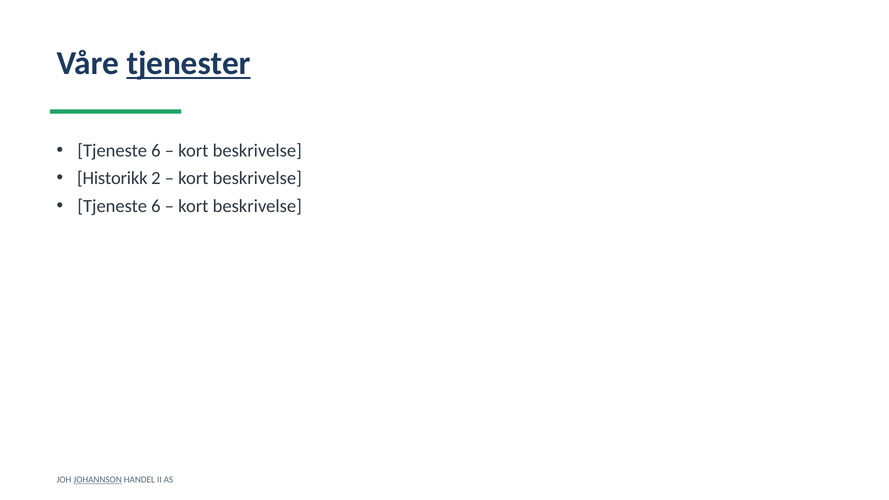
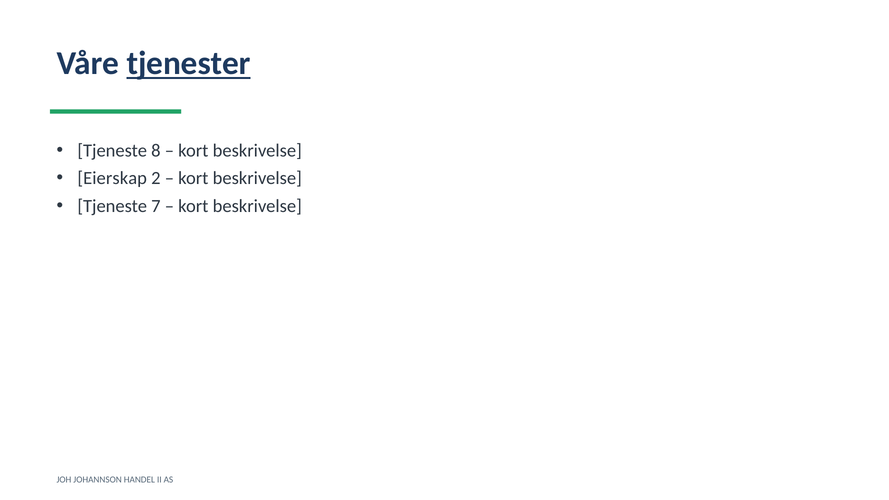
6: 6 -> 8 (156, 151)
Historikk: Historikk -> Eierskap (112, 178)
6: 6 -> 7 (156, 206)
JOHANNSON underline: present -> none (98, 480)
